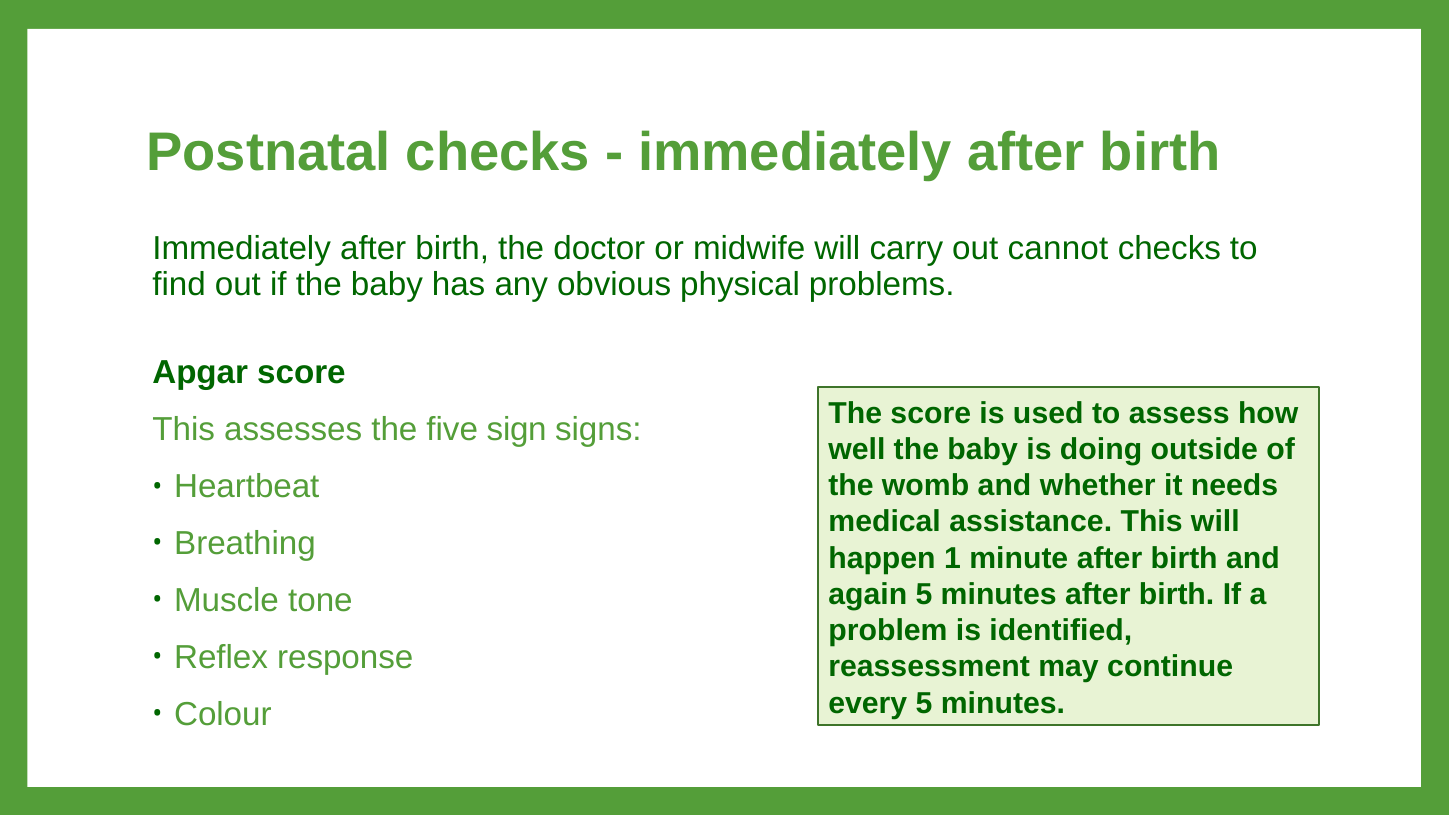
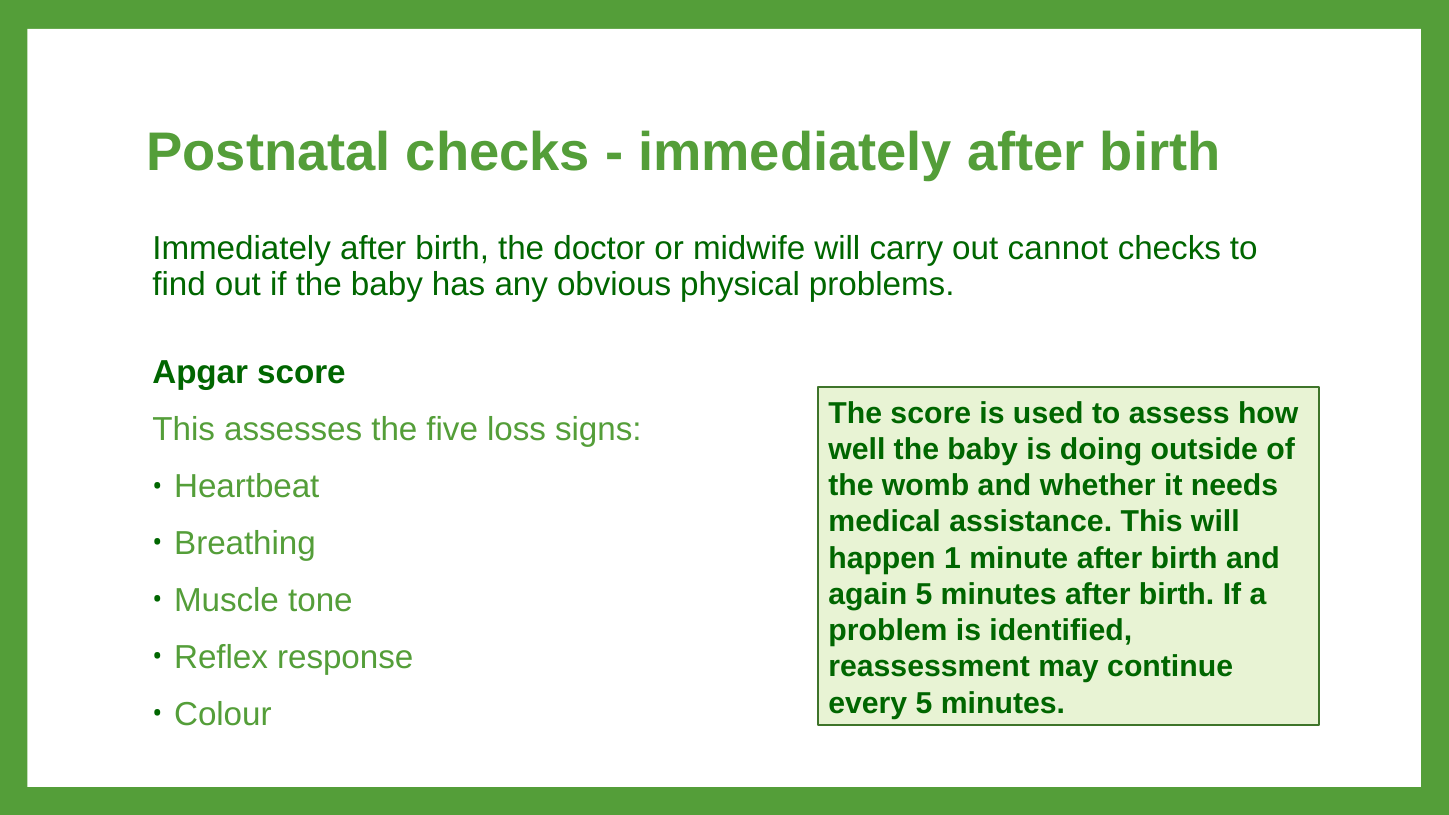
sign: sign -> loss (517, 430)
